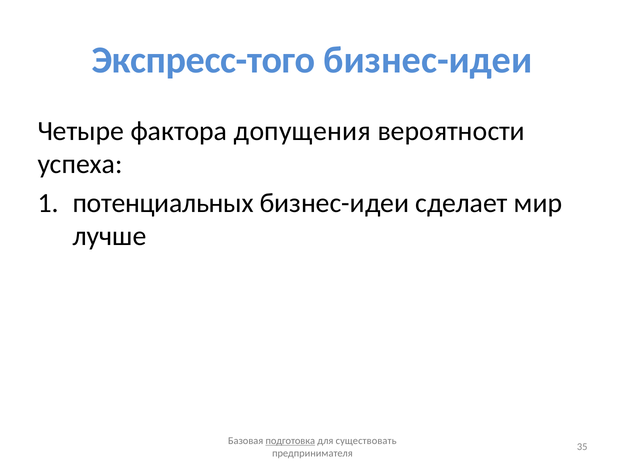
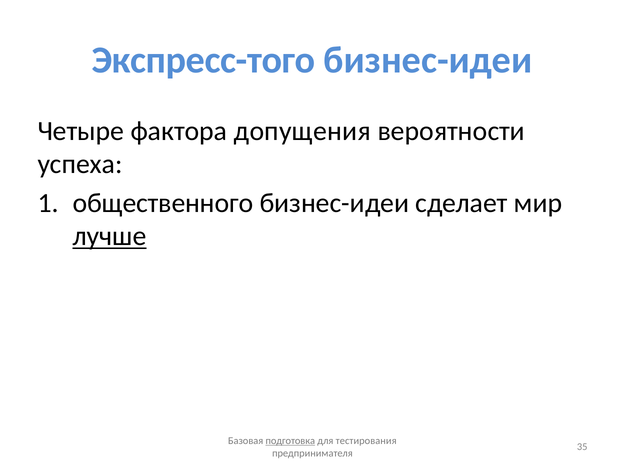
потенциальных: потенциальных -> общественного (163, 203)
лучше underline: none -> present (110, 237)
существовать: существовать -> тестирования (366, 441)
